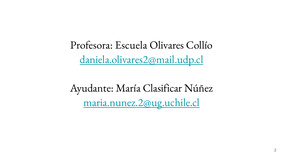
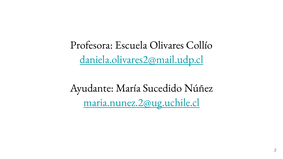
Clasificar: Clasificar -> Sucedido (162, 88)
